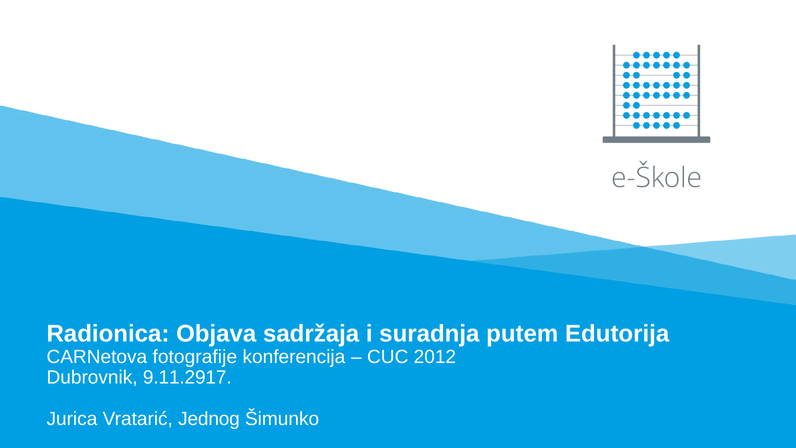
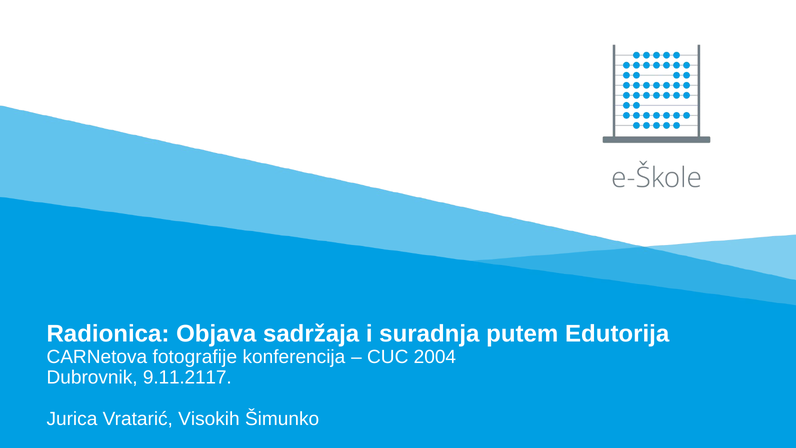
2012: 2012 -> 2004 (435, 357)
9.11.2917: 9.11.2917 -> 9.11.2117 (187, 377)
Jednog: Jednog -> Visokih (209, 419)
